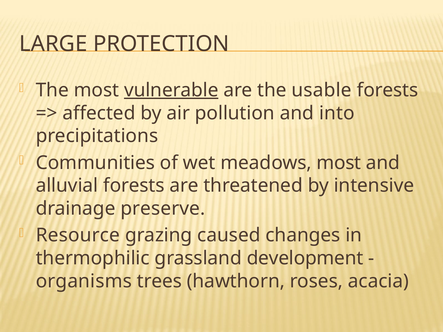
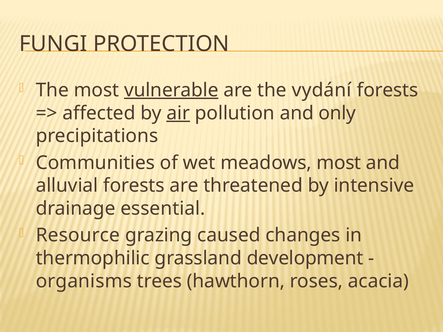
LARGE: LARGE -> FUNGI (53, 44)
usable: usable -> vydání (322, 90)
air underline: none -> present (178, 113)
into: into -> only (337, 113)
preserve: preserve -> essential (163, 209)
